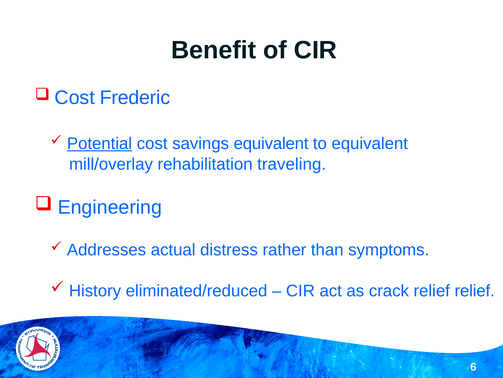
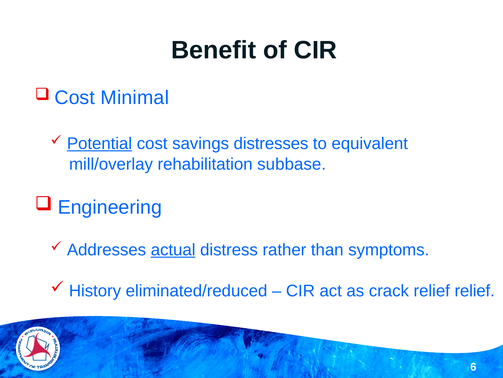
Frederic: Frederic -> Minimal (135, 97)
savings equivalent: equivalent -> distresses (271, 143)
traveling: traveling -> subbase (292, 164)
actual underline: none -> present (173, 249)
